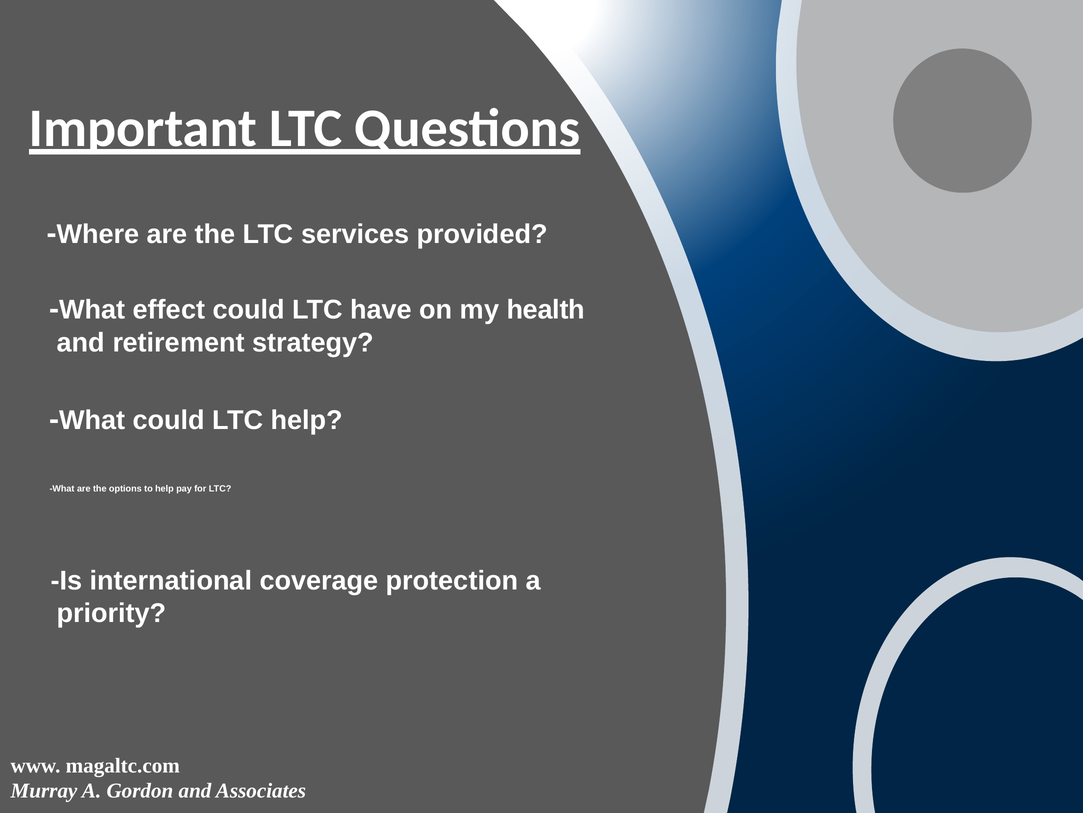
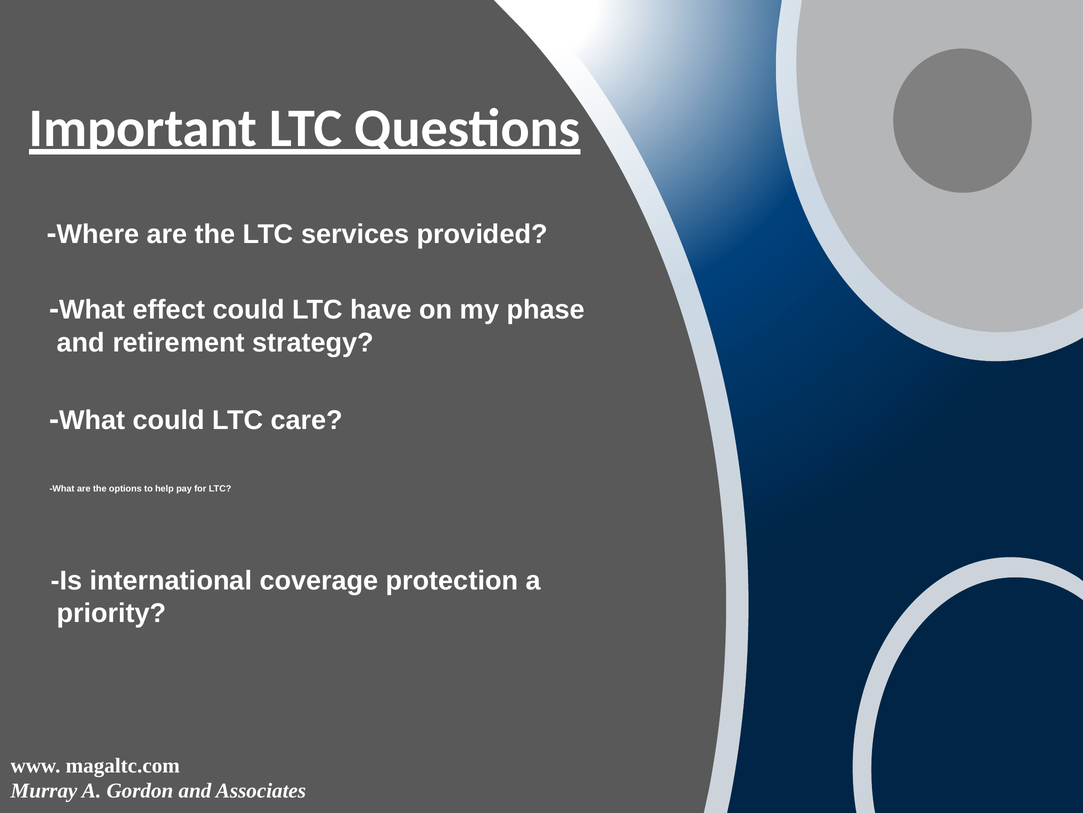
health: health -> phase (546, 309)
LTC help: help -> care (307, 420)
